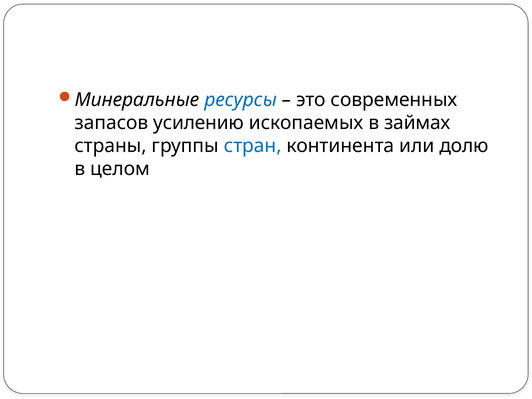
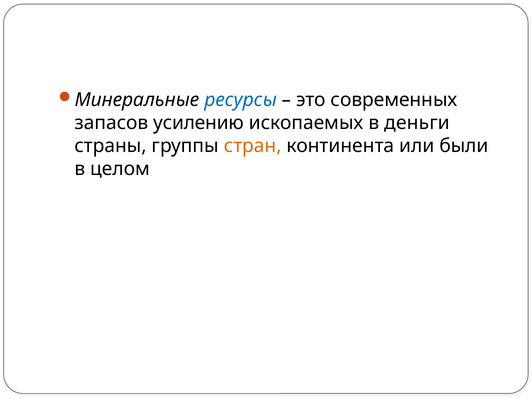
займах: займах -> деньги (417, 123)
стран colour: blue -> orange (253, 146)
долю: долю -> были (464, 146)
